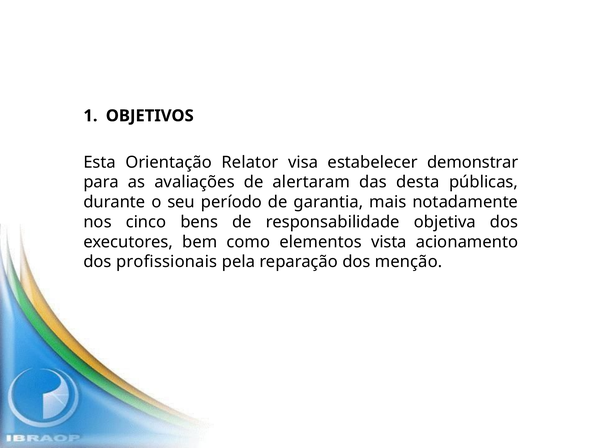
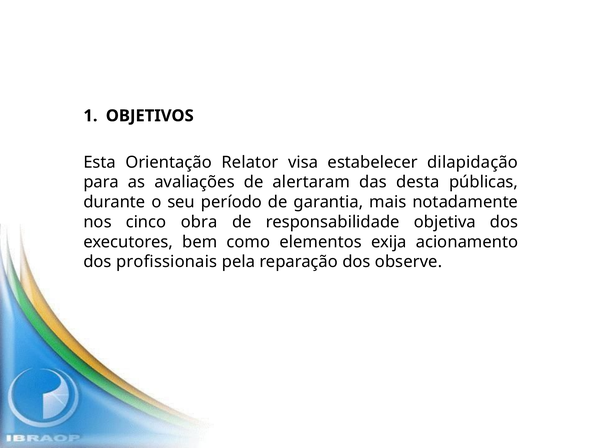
demonstrar: demonstrar -> dilapidação (473, 162)
bens: bens -> obra (199, 222)
vista: vista -> exija (389, 242)
menção: menção -> observe (409, 262)
